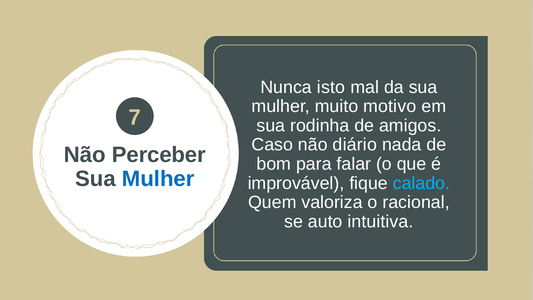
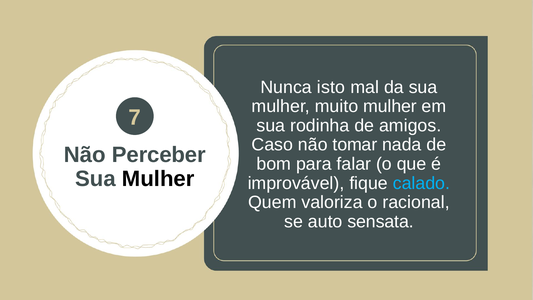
muito motivo: motivo -> mulher (390, 106)
diário: diário -> tomar (355, 145)
Mulher colour: blue -> black (158, 179)
intuitiva: intuitiva -> sensata (381, 221)
